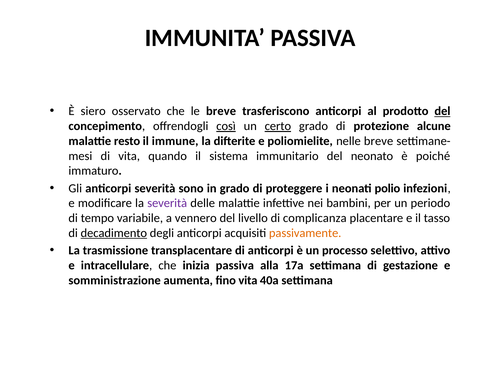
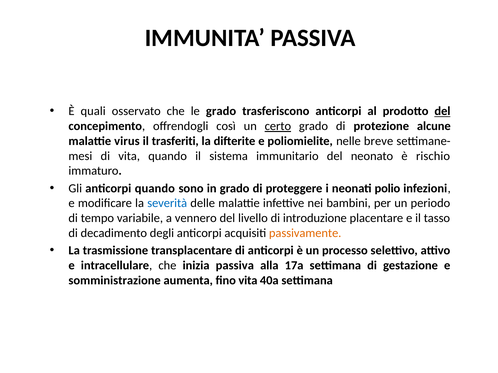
siero: siero -> quali (93, 111)
le breve: breve -> grado (221, 111)
così underline: present -> none (226, 126)
resto: resto -> virus (127, 141)
immune: immune -> trasferiti (175, 141)
poiché: poiché -> rischio (433, 156)
anticorpi severità: severità -> quando (155, 189)
severità colour: purple -> blue (167, 203)
complicanza: complicanza -> introduzione (315, 218)
decadimento underline: present -> none (114, 233)
